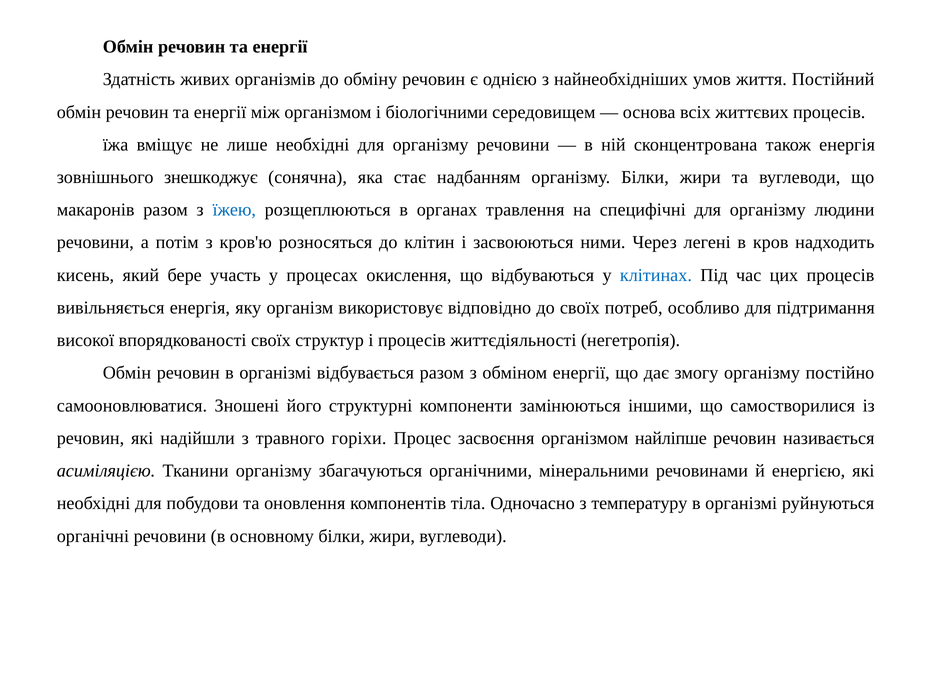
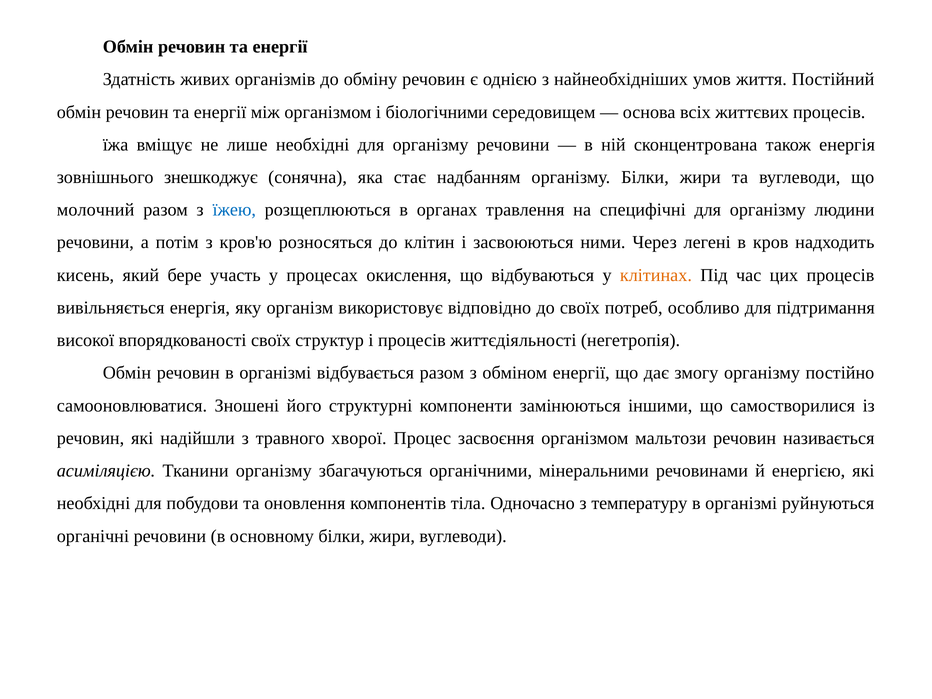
макаронів: макаронів -> молочний (96, 210)
клітинах colour: blue -> orange (656, 275)
горіхи: горіхи -> хворої (359, 438)
найліпше: найліпше -> мальтози (671, 438)
